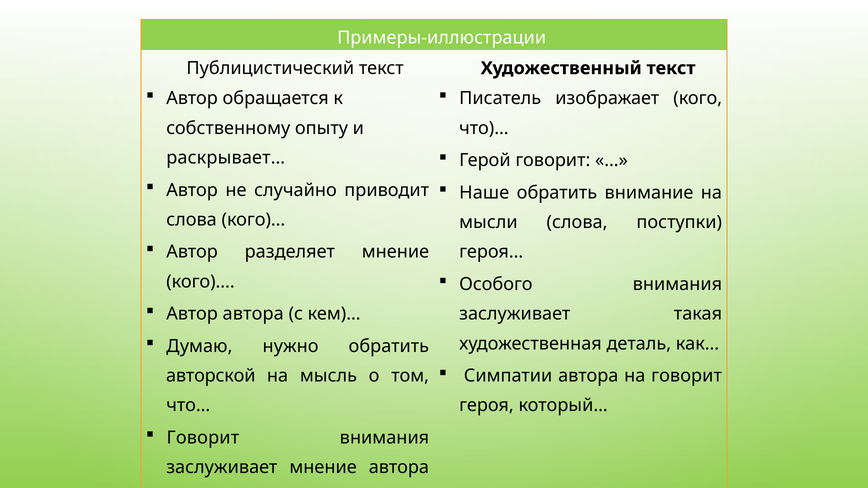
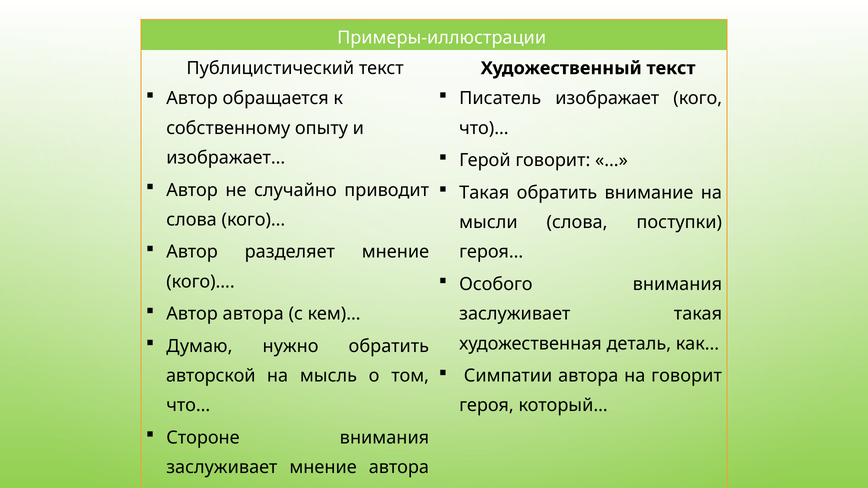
раскрывает…: раскрывает… -> изображает… (226, 158)
Наше: Наше -> Такая (484, 193)
Говорит: Говорит -> Стороне (203, 438)
